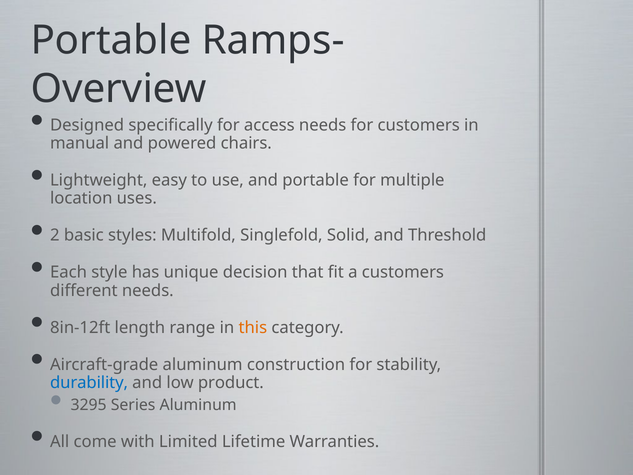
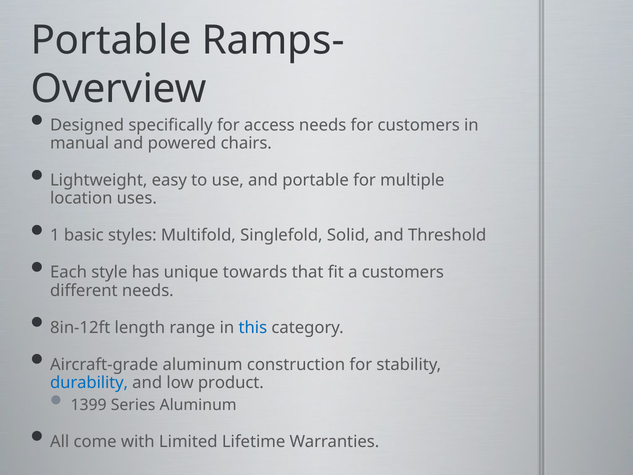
2: 2 -> 1 (55, 235)
decision: decision -> towards (255, 272)
this colour: orange -> blue (253, 327)
3295: 3295 -> 1399 (89, 405)
